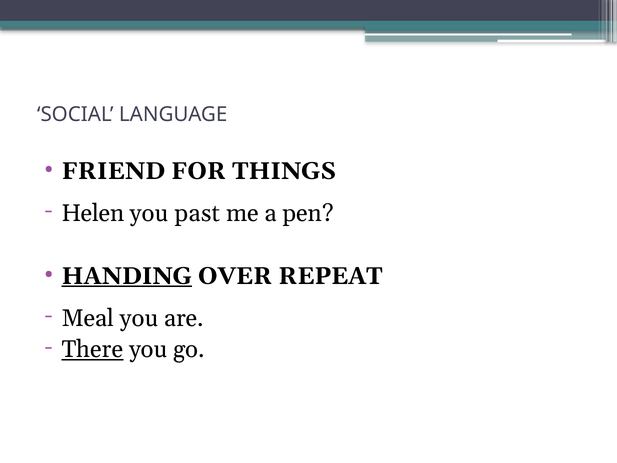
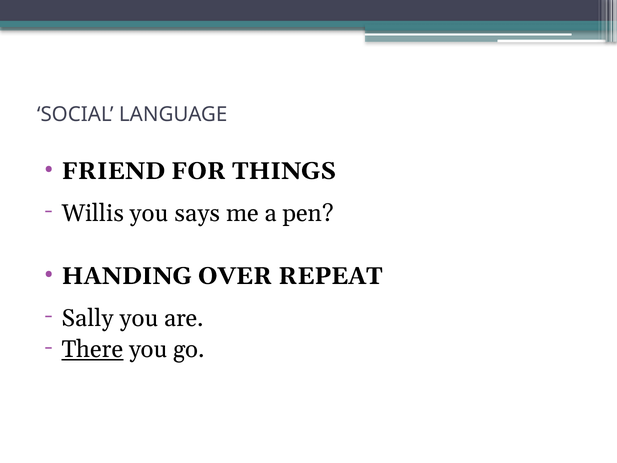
Helen: Helen -> Willis (93, 213)
past: past -> says (197, 213)
HANDING underline: present -> none (127, 276)
Meal: Meal -> Sally (88, 318)
